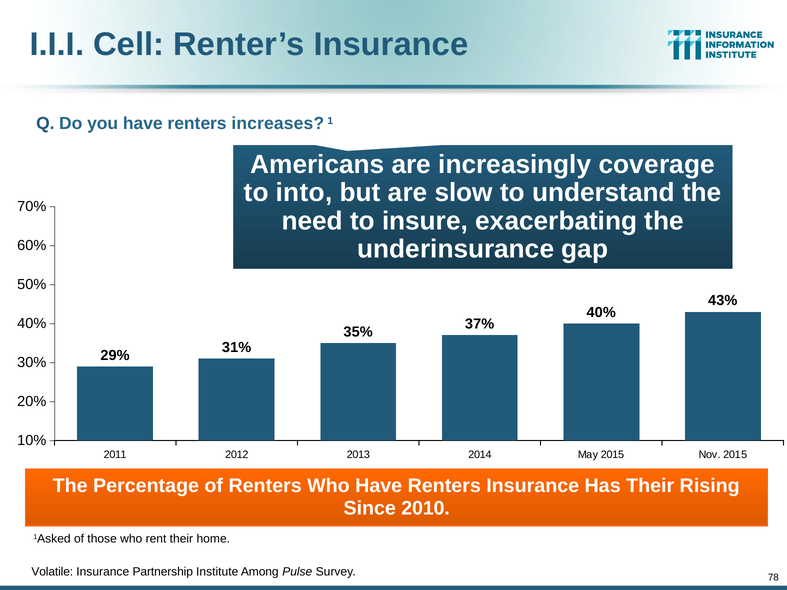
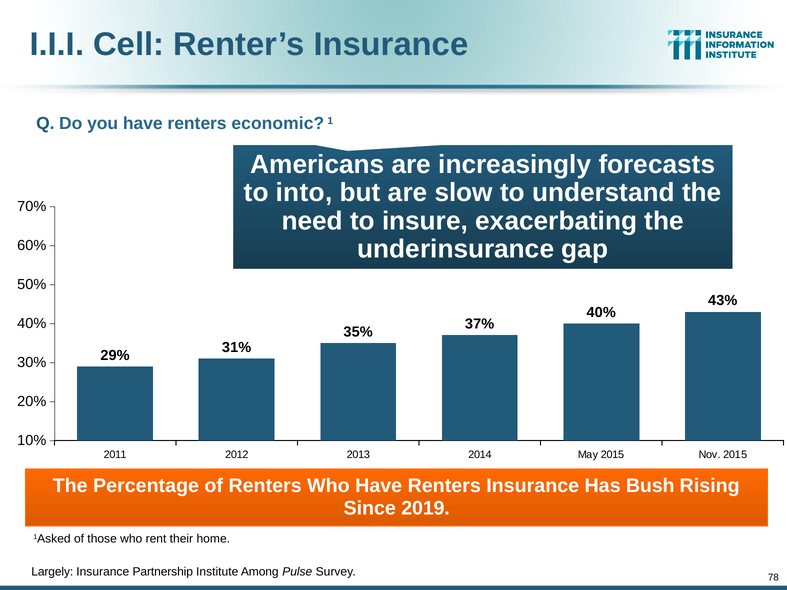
increases: increases -> economic (278, 124)
coverage: coverage -> forecasts (657, 164)
Has Their: Their -> Bush (650, 486)
2010: 2010 -> 2019 (426, 508)
Volatile: Volatile -> Largely (52, 572)
